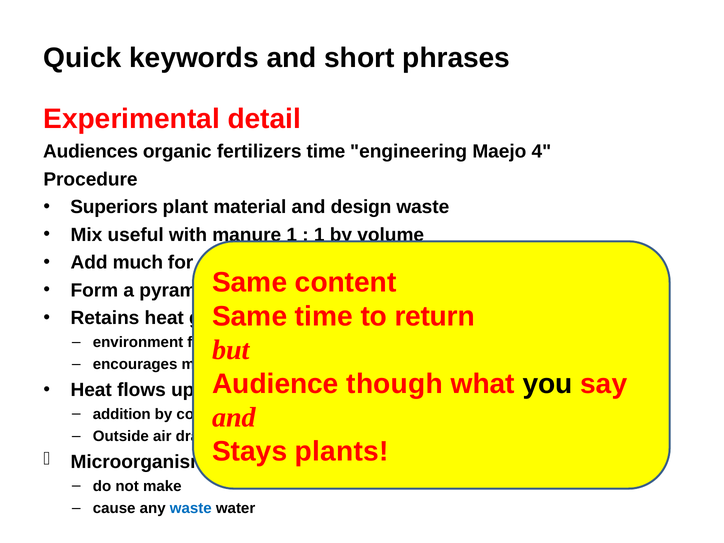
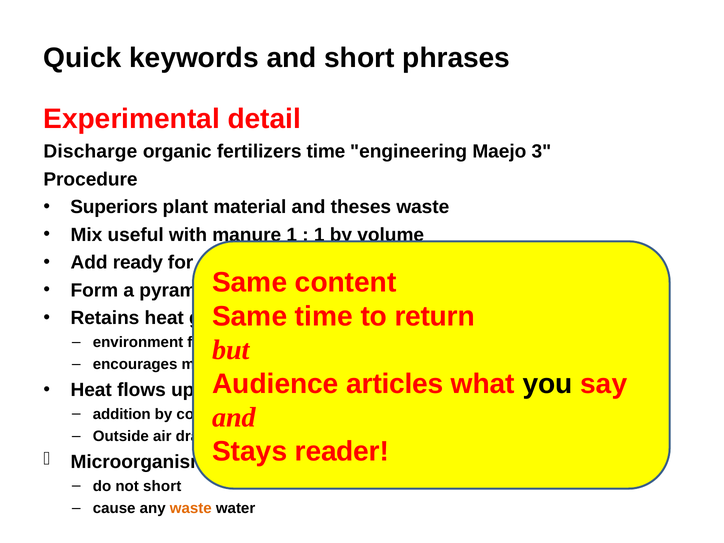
Audiences: Audiences -> Discharge (90, 152)
4: 4 -> 3 (541, 152)
design: design -> theses (361, 207)
much: much -> ready (138, 263)
though: though -> articles (395, 384)
plants: plants -> reader (342, 451)
not make: make -> short (162, 486)
waste colour: blue -> orange (191, 508)
